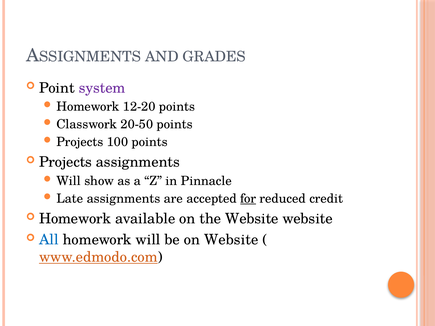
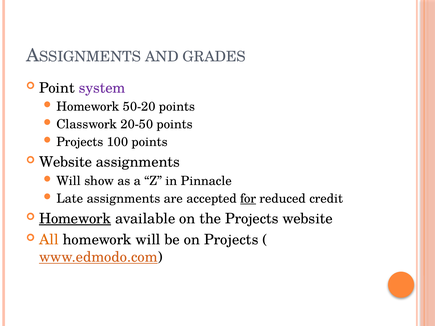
12-20: 12-20 -> 50-20 (139, 107)
Projects: Projects -> Website (66, 162)
Homework underline: none -> present (75, 219)
the Website: Website -> Projects (252, 219)
All colour: blue -> orange (49, 240)
on Website: Website -> Projects (231, 240)
